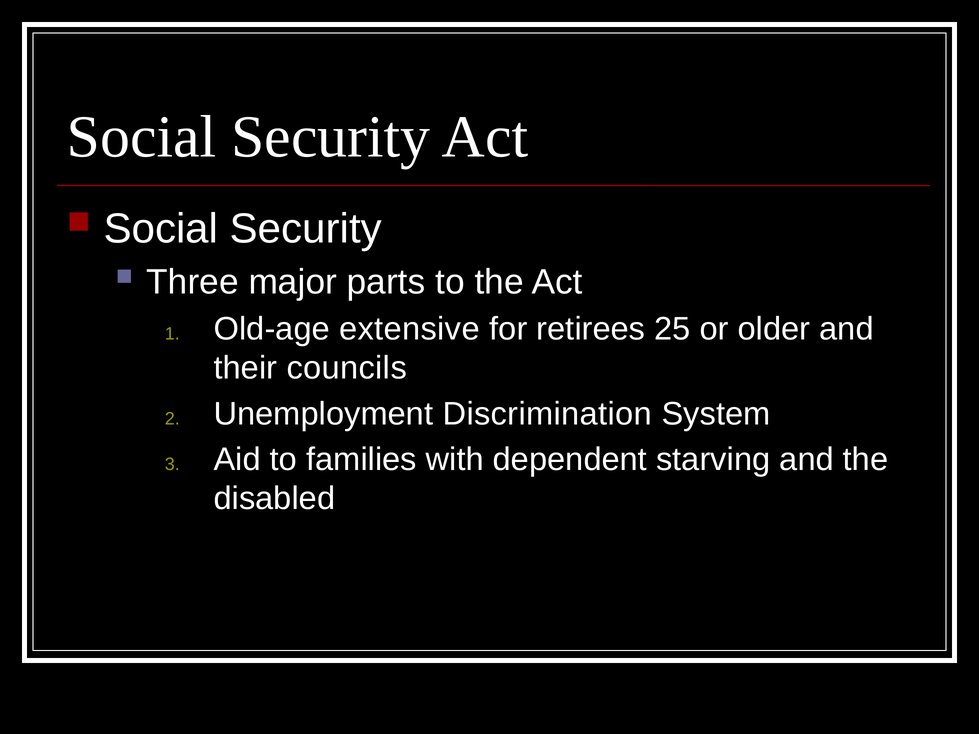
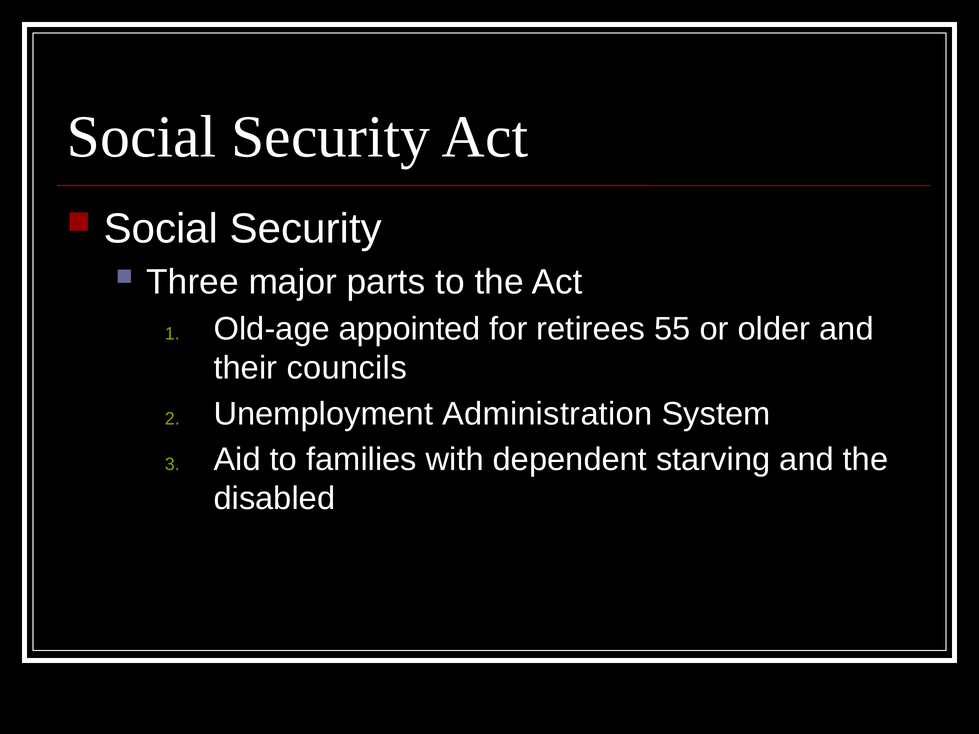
extensive: extensive -> appointed (410, 329)
25: 25 -> 55 (672, 329)
Discrimination: Discrimination -> Administration (547, 414)
